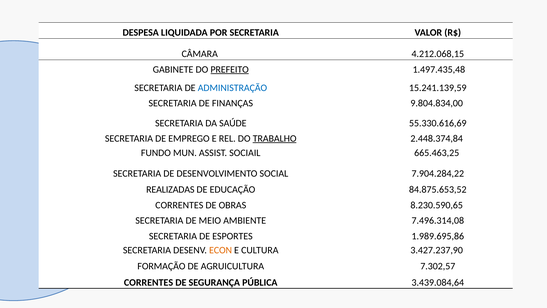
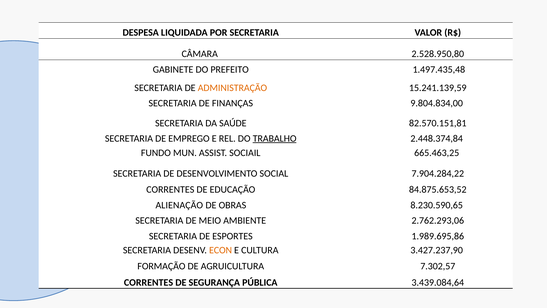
4.212.068,15: 4.212.068,15 -> 2.528.950,80 (438, 54)
PREFEITO underline: present -> none (230, 69)
ADMINISTRAÇÃO colour: blue -> orange (232, 88)
55.330.616,69: 55.330.616,69 -> 82.570.151,81 (438, 123)
REALIZADAS: REALIZADAS -> CORRENTES (170, 189)
CORRENTES: CORRENTES -> ALIENAÇÃO (179, 205)
7.496.314,08: 7.496.314,08 -> 2.762.293,06 (438, 220)
